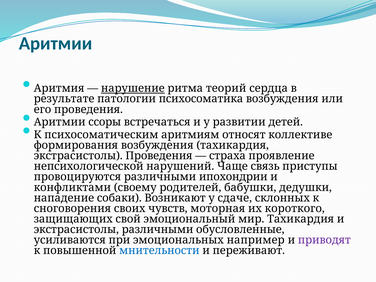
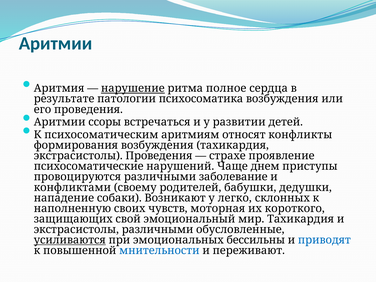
теорий: теорий -> полное (226, 88)
коллективе: коллективе -> конфликты (300, 135)
страха: страха -> страхе (227, 156)
непсихологической: непсихологической -> психосоматические (89, 166)
связь: связь -> днем (265, 166)
ипохондрии: ипохондрии -> заболевание (233, 177)
сдаче: сдаче -> легко (235, 198)
сноговорения: сноговорения -> наполненную (72, 208)
усиливаются underline: none -> present (70, 240)
например: например -> бессильны (256, 240)
приводят colour: purple -> blue (324, 240)
